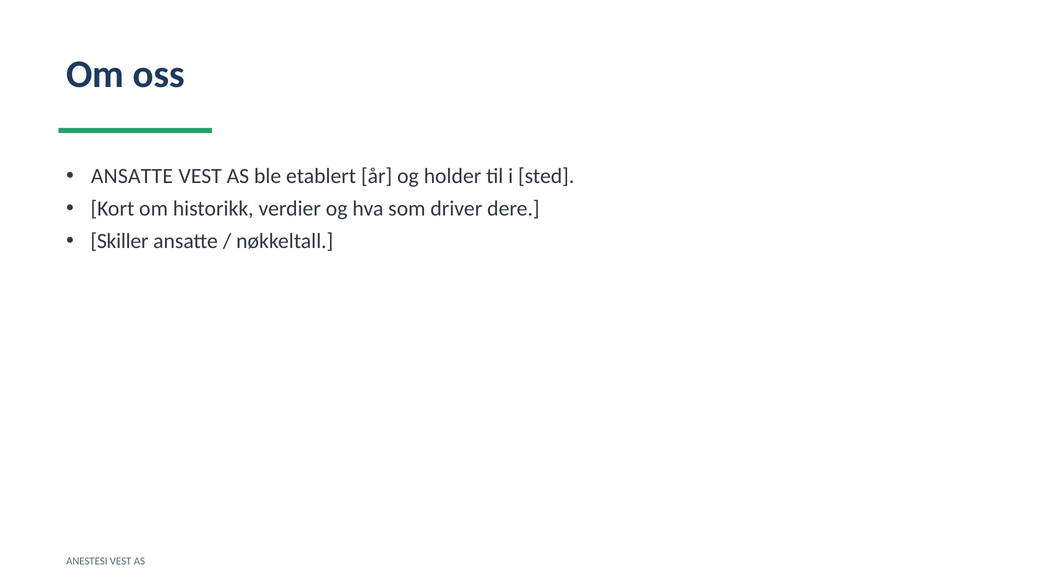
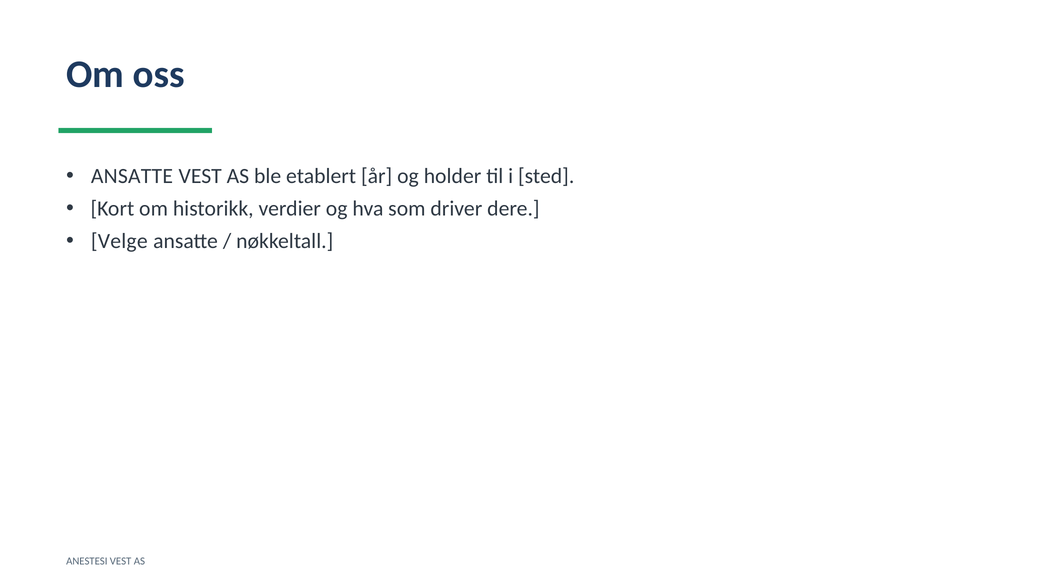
Skiller: Skiller -> Velge (119, 241)
